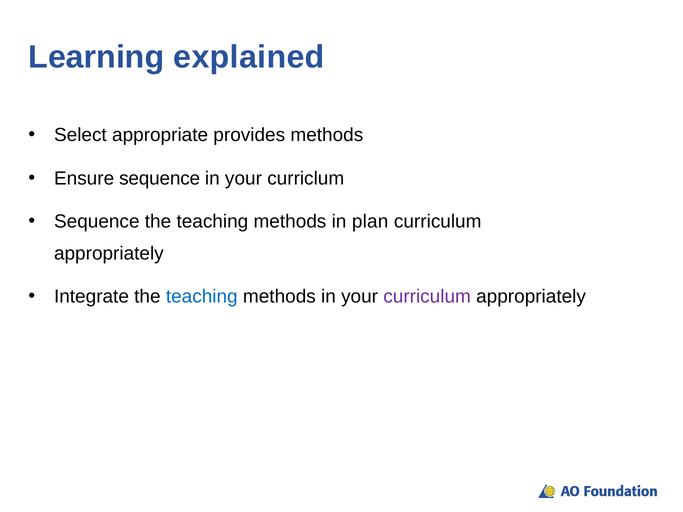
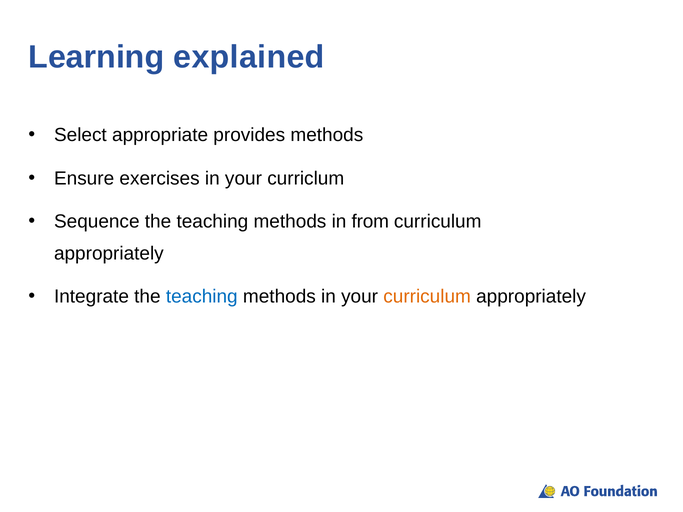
Ensure sequence: sequence -> exercises (160, 178)
plan: plan -> from (370, 222)
curriculum colour: purple -> orange (427, 297)
